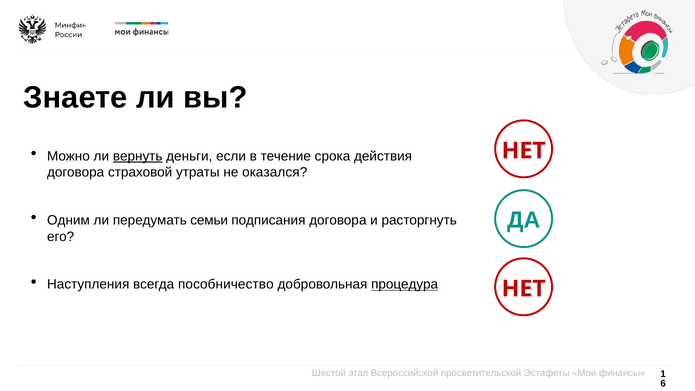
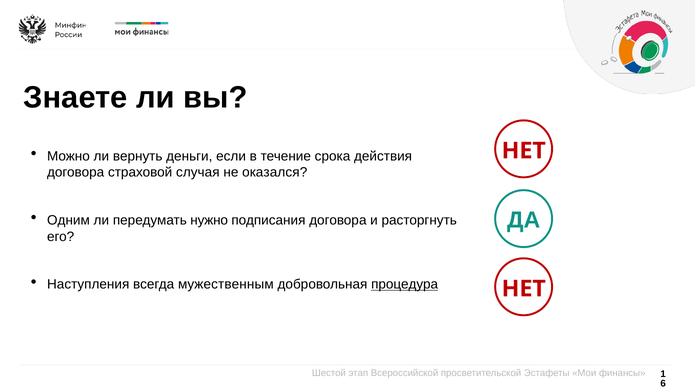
вернуть underline: present -> none (138, 156)
утраты: утраты -> случая (198, 172)
семьи: семьи -> нужно (209, 220)
пособничество: пособничество -> мужественным (226, 284)
